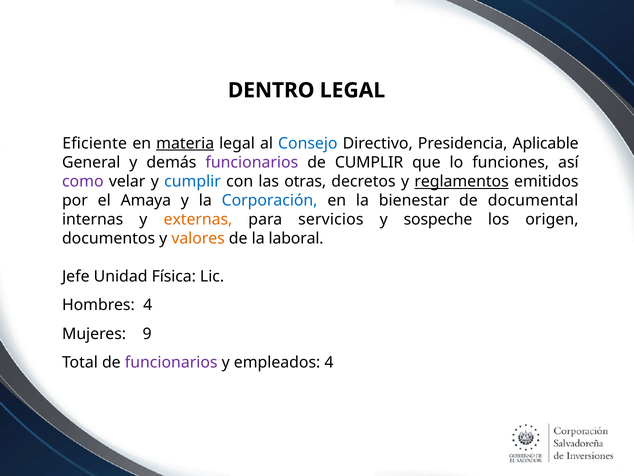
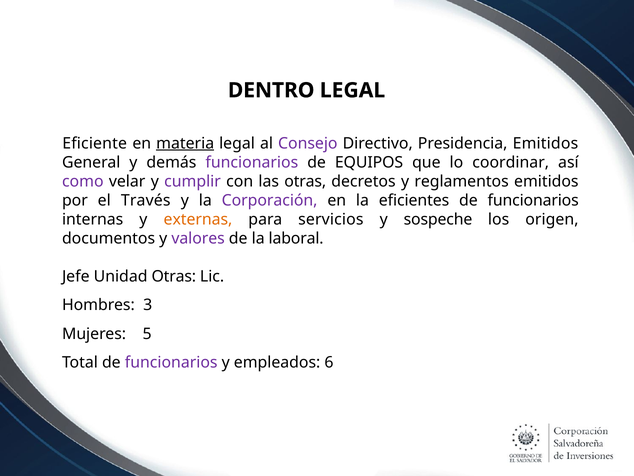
Consejo colour: blue -> purple (308, 143)
Presidencia Aplicable: Aplicable -> Emitidos (545, 143)
de CUMPLIR: CUMPLIR -> EQUIPOS (369, 162)
funciones: funciones -> coordinar (511, 162)
cumplir colour: blue -> purple (193, 181)
reglamentos underline: present -> none (462, 181)
Amaya: Amaya -> Través (146, 200)
Corporación colour: blue -> purple (270, 200)
bienestar: bienestar -> eficientes (414, 200)
documental: documental -> funcionarios (533, 200)
valores colour: orange -> purple (198, 238)
Unidad Física: Física -> Otras (174, 276)
Hombres 4: 4 -> 3 (148, 305)
9: 9 -> 5 (147, 333)
empleados 4: 4 -> 6 (329, 362)
